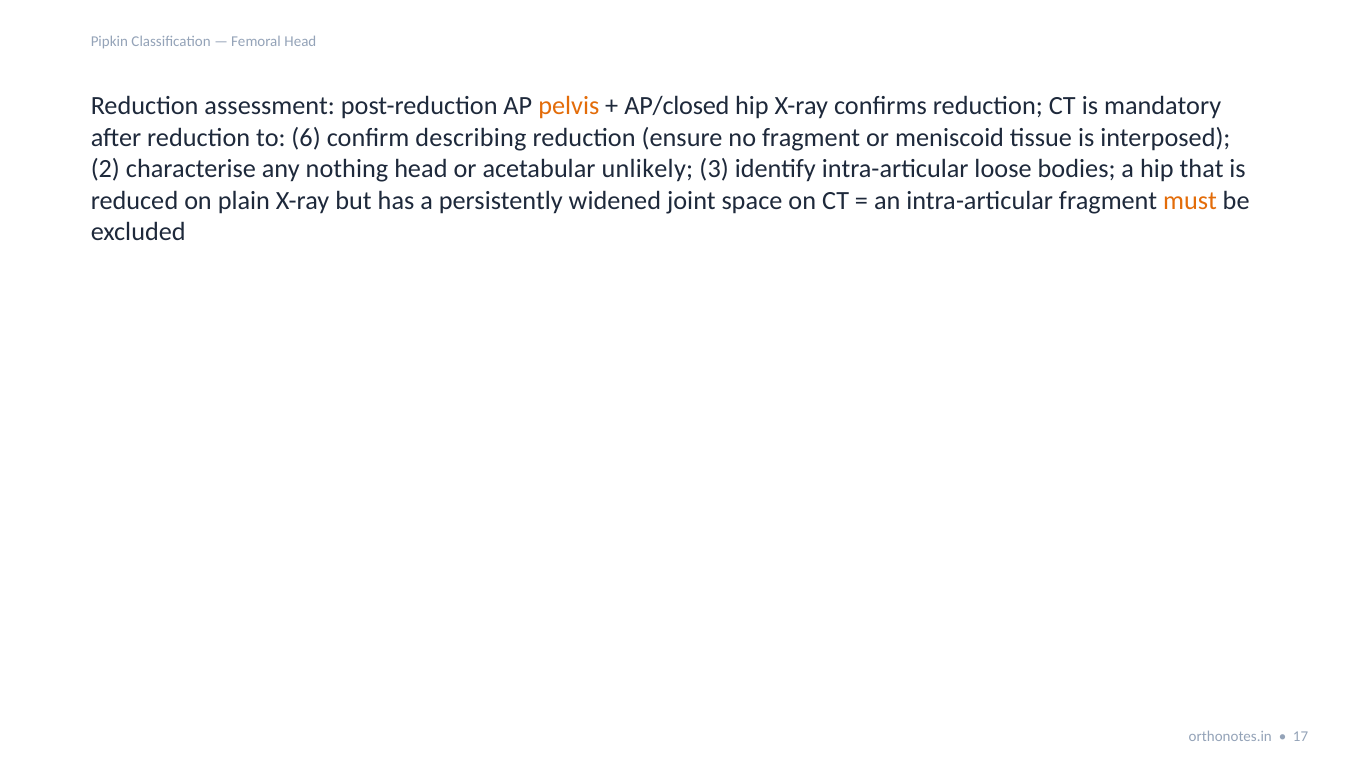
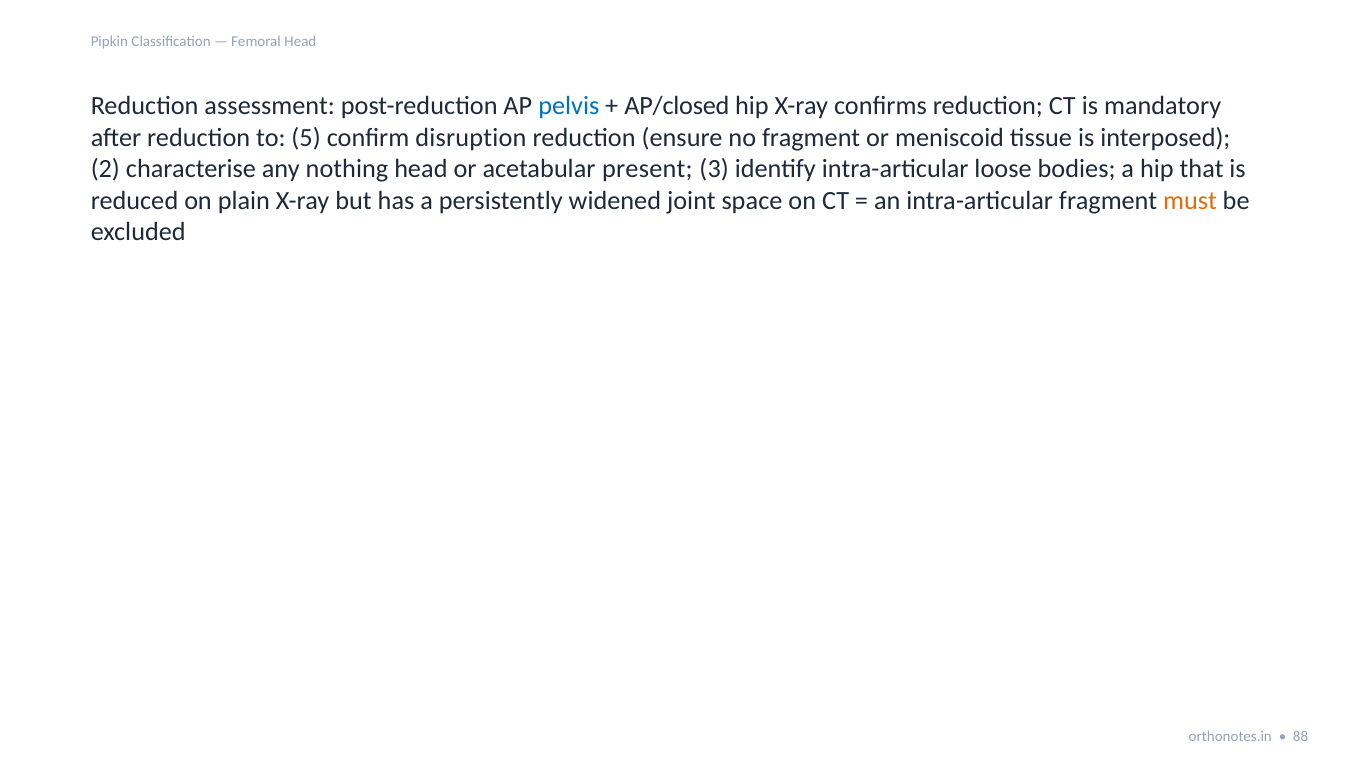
pelvis colour: orange -> blue (569, 106)
6: 6 -> 5 (306, 137)
describing: describing -> disruption (471, 137)
unlikely: unlikely -> present (647, 169)
17: 17 -> 88 (1301, 737)
